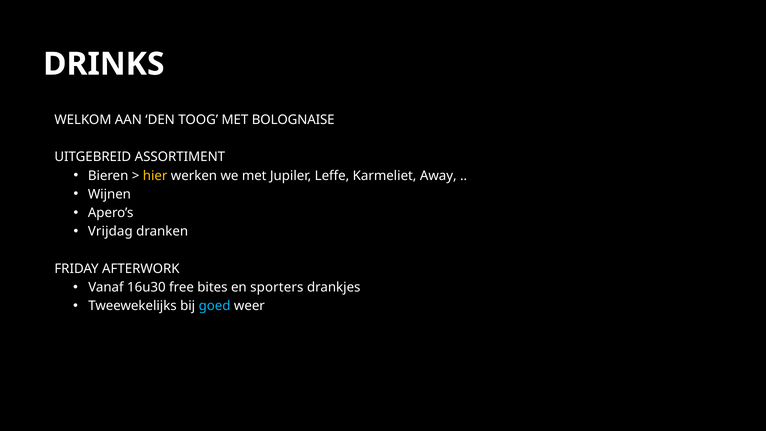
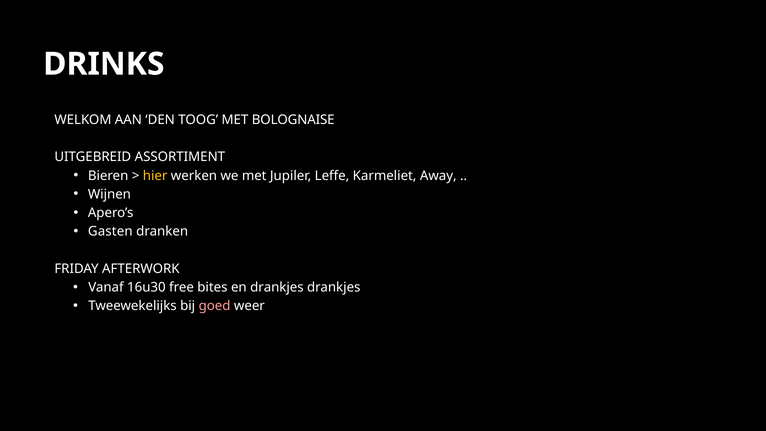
Vrijdag: Vrijdag -> Gasten (110, 231)
en sporters: sporters -> drankjes (277, 287)
goed colour: light blue -> pink (215, 306)
